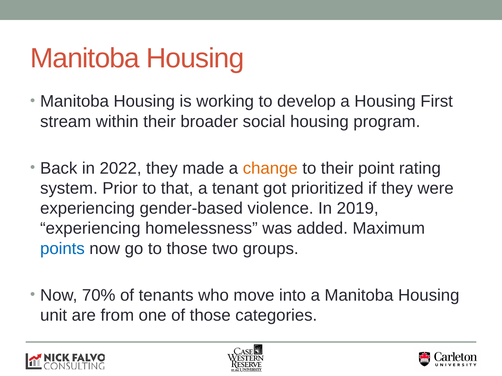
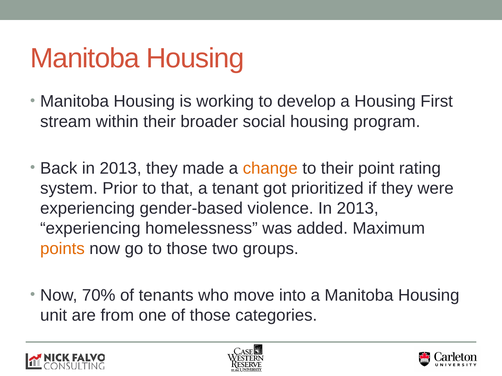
Back in 2022: 2022 -> 2013 (121, 168)
violence In 2019: 2019 -> 2013 (358, 209)
points colour: blue -> orange (62, 249)
